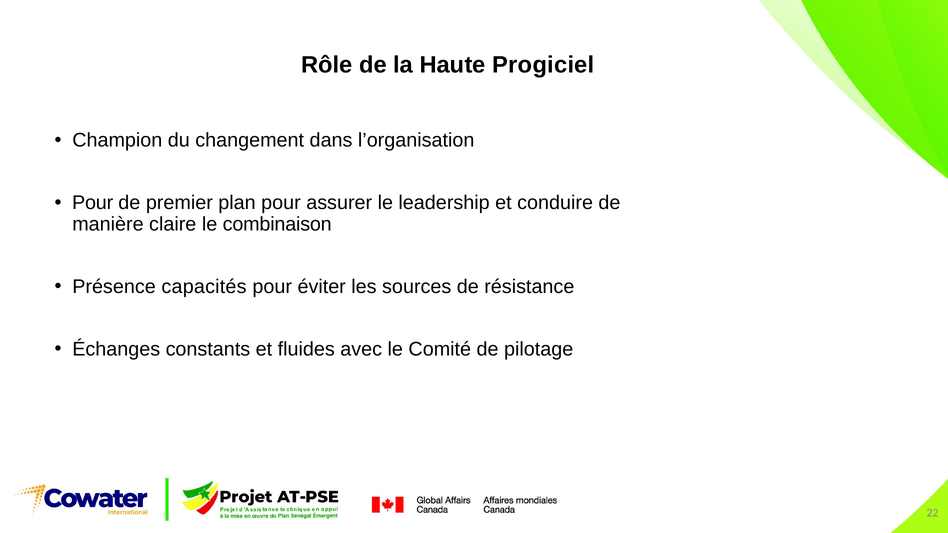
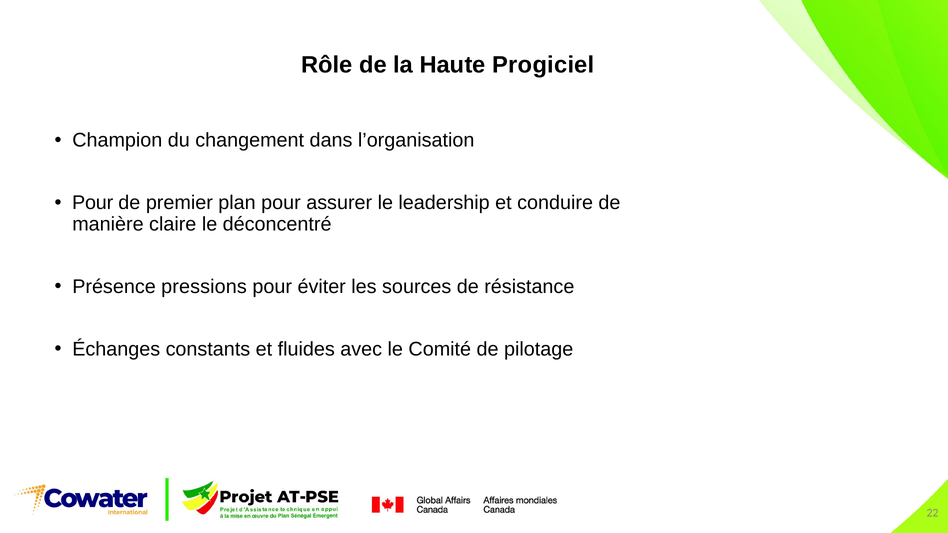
combinaison: combinaison -> déconcentré (277, 224)
capacités: capacités -> pressions (204, 287)
